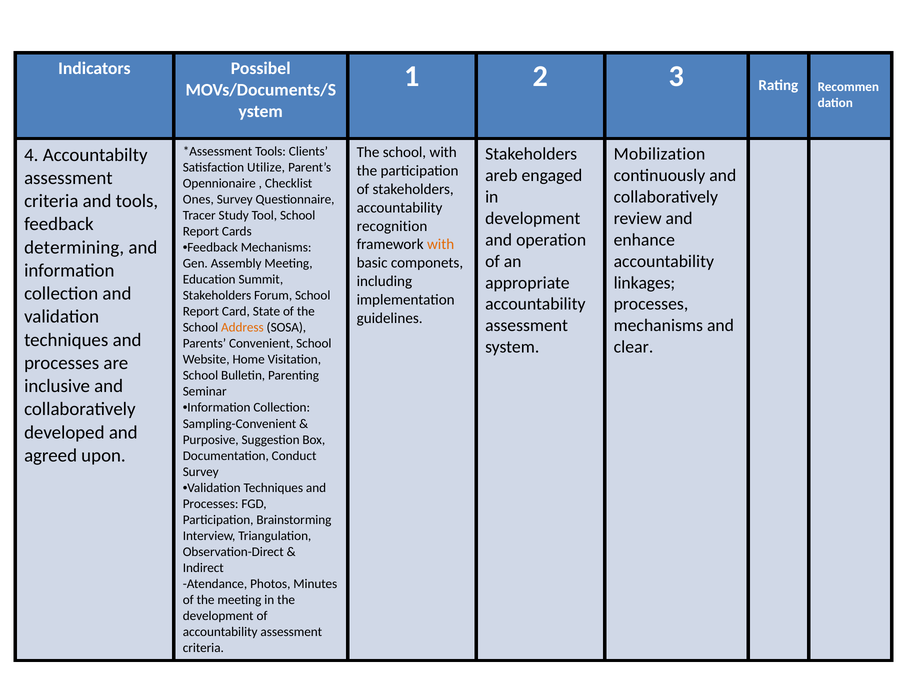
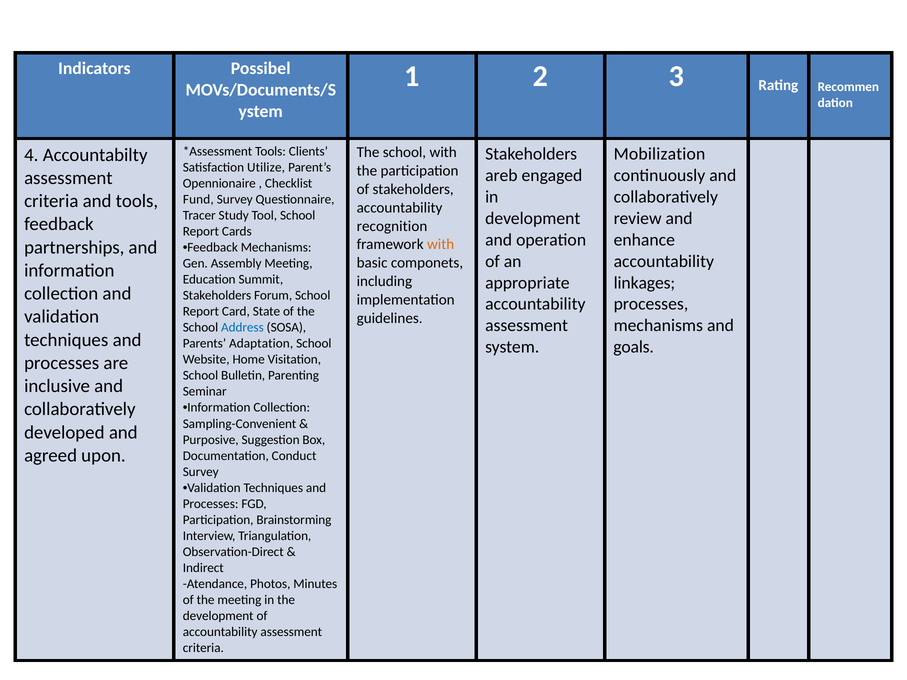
Ones: Ones -> Fund (198, 199)
determining: determining -> partnerships (74, 247)
Address colour: orange -> blue (242, 328)
Convenient: Convenient -> Adaptation (261, 344)
clear: clear -> goals (634, 347)
